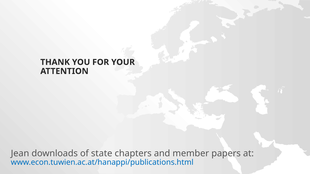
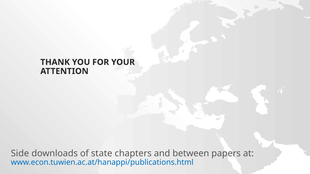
Jean: Jean -> Side (20, 154)
member: member -> between (191, 154)
